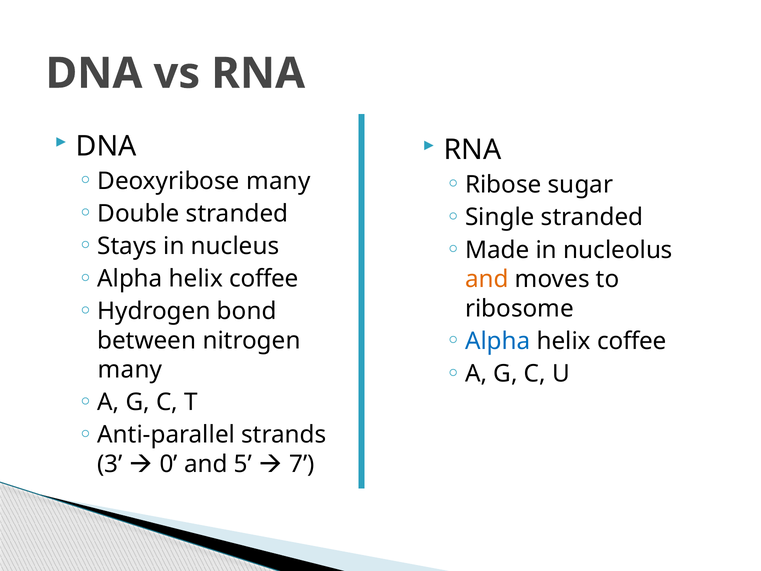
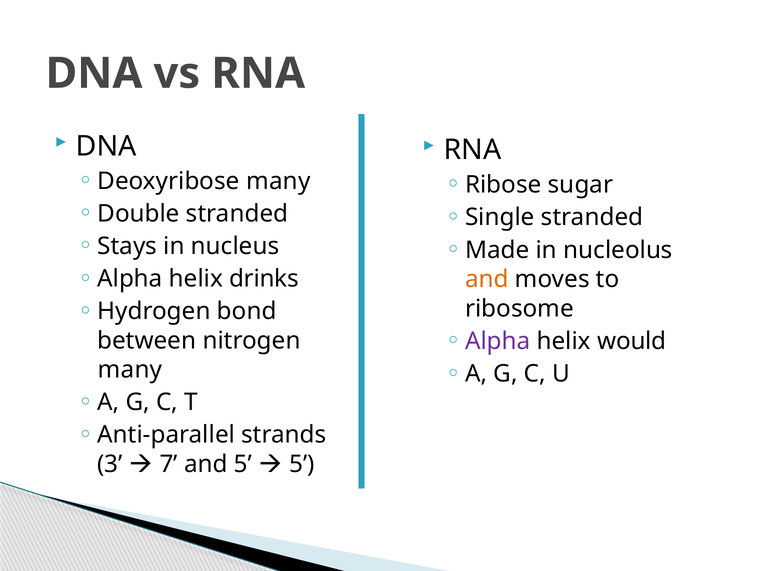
coffee: coffee -> drinks (264, 279)
Alpha colour: blue -> purple (498, 341)
coffee: coffee -> would (632, 341)
0: 0 -> 7 (169, 464)
7: 7 -> 5 (302, 464)
